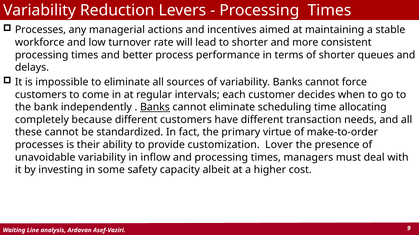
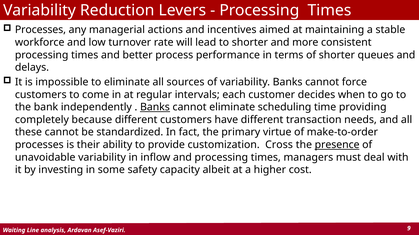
allocating: allocating -> providing (363, 107)
Lover: Lover -> Cross (279, 145)
presence underline: none -> present (337, 145)
